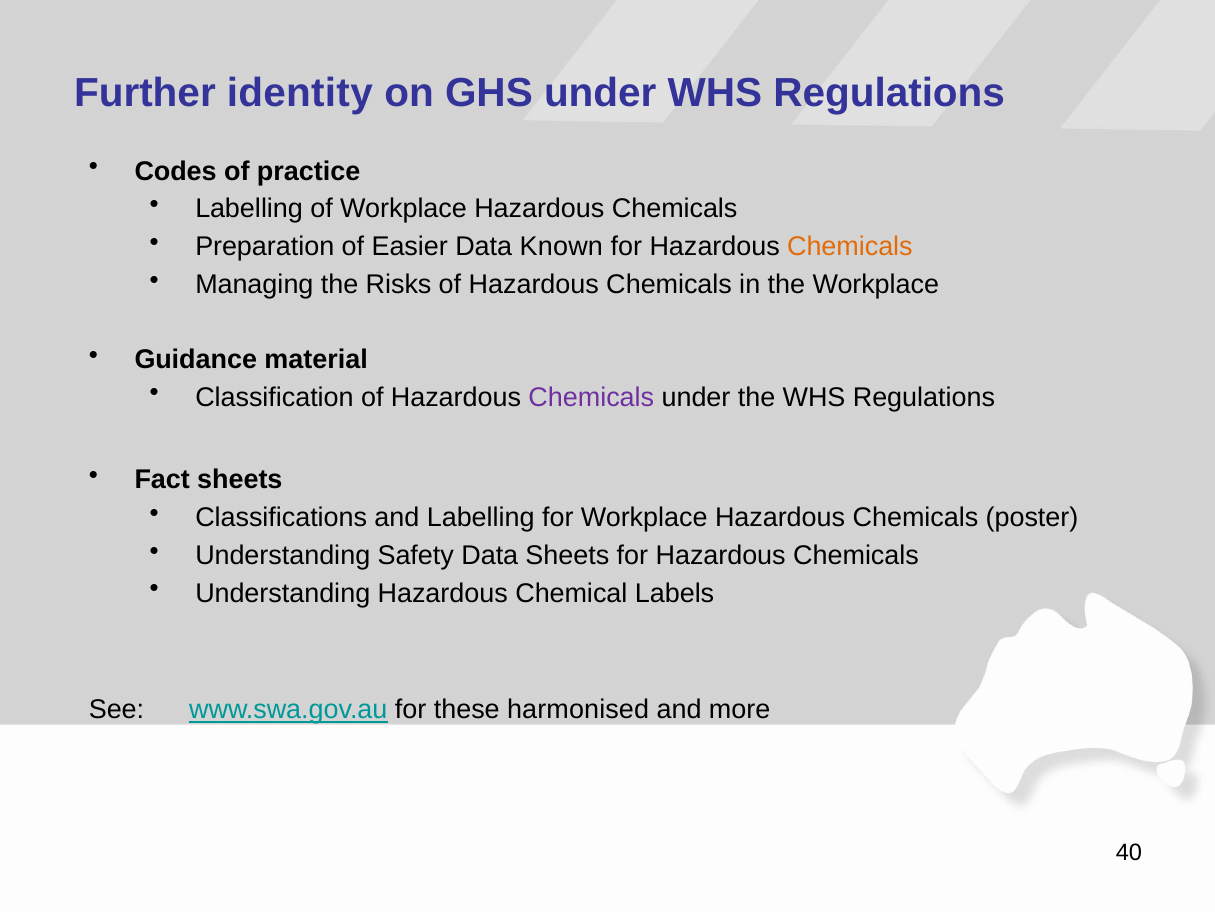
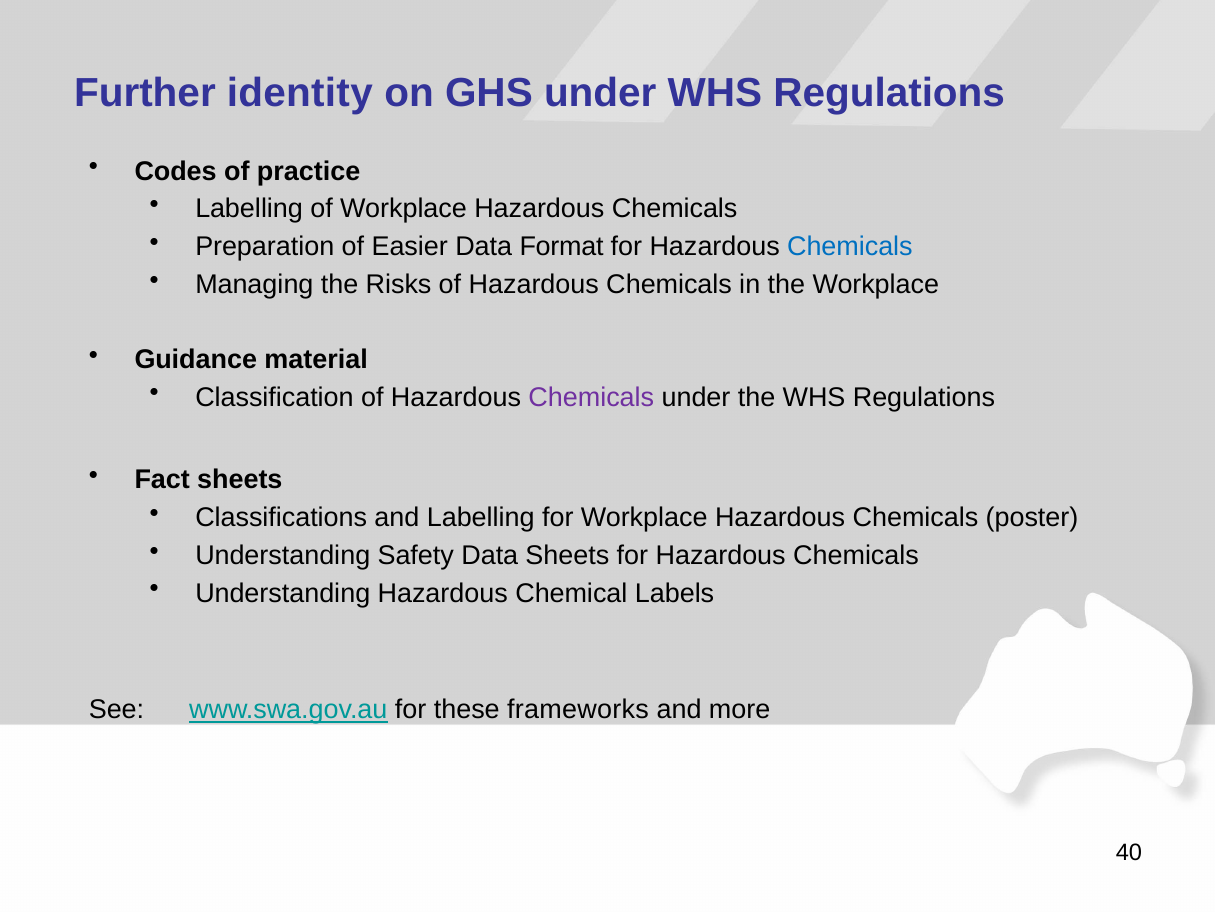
Known: Known -> Format (562, 247)
Chemicals colour: orange -> blue (850, 247)
harmonised: harmonised -> frameworks (578, 709)
